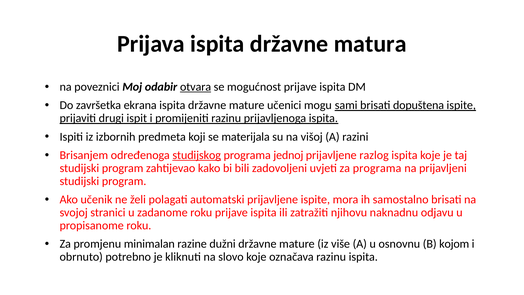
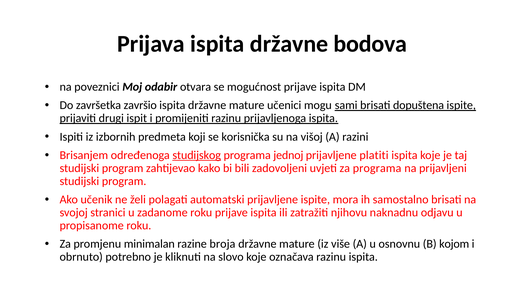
matura: matura -> bodova (370, 44)
otvara underline: present -> none (196, 87)
ekrana: ekrana -> završio (140, 105)
materijala: materijala -> korisnička (246, 137)
razlog: razlog -> platiti (374, 155)
dužni: dužni -> broja (222, 244)
